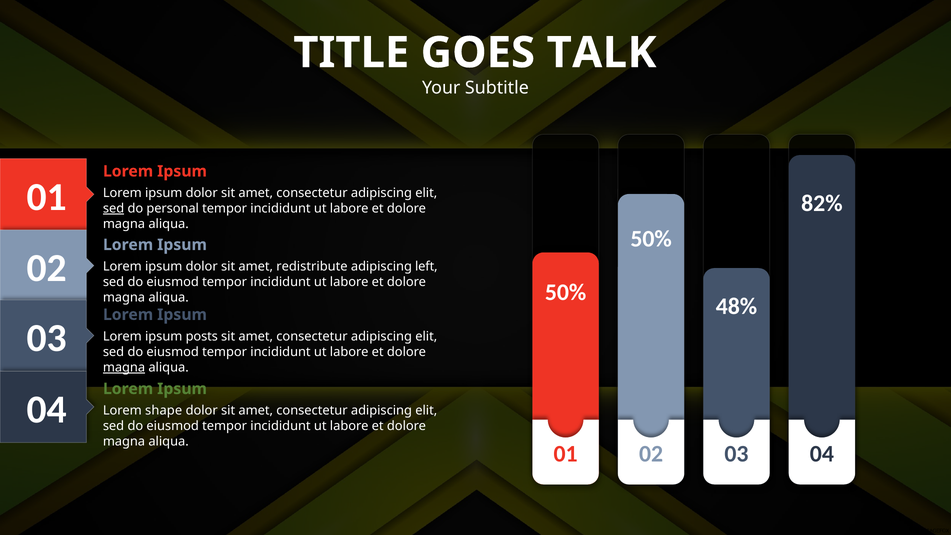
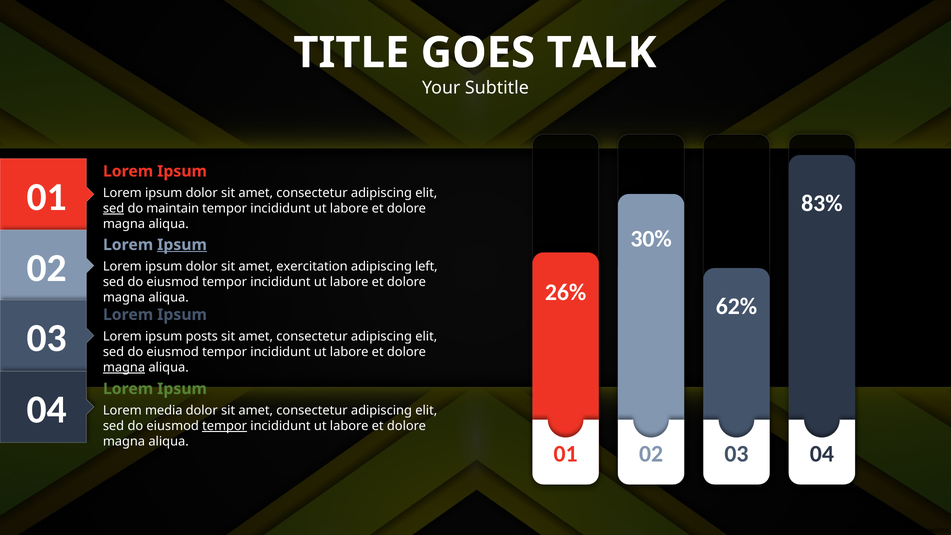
82%: 82% -> 83% (822, 204)
personal: personal -> maintain (173, 209)
50%: 50% -> 30% (651, 239)
Ipsum underline: none -> present (182, 245)
redistribute: redistribute -> exercitation (312, 267)
50%: 50% -> 26% (566, 292)
48%: 48% -> 62% (736, 307)
shape: shape -> media (164, 411)
tempor underline: none -> present (225, 426)
